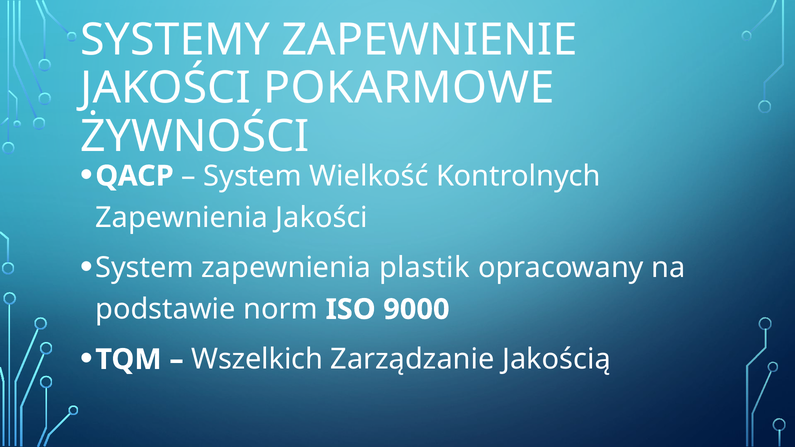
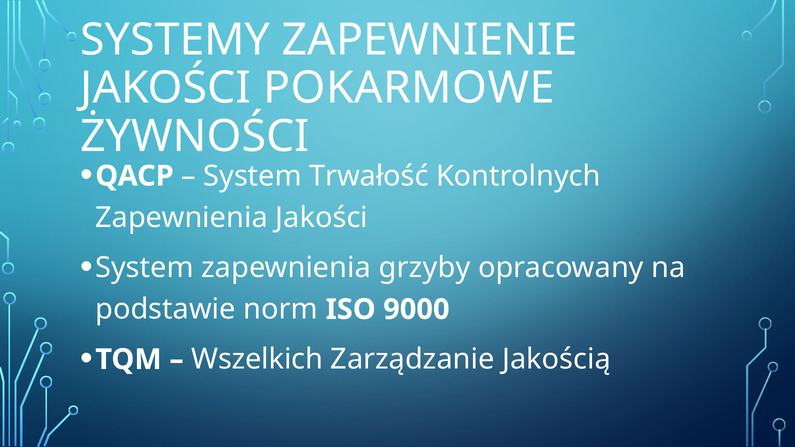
Wielkość: Wielkość -> Trwałość (369, 176)
plastik: plastik -> grzyby (424, 268)
